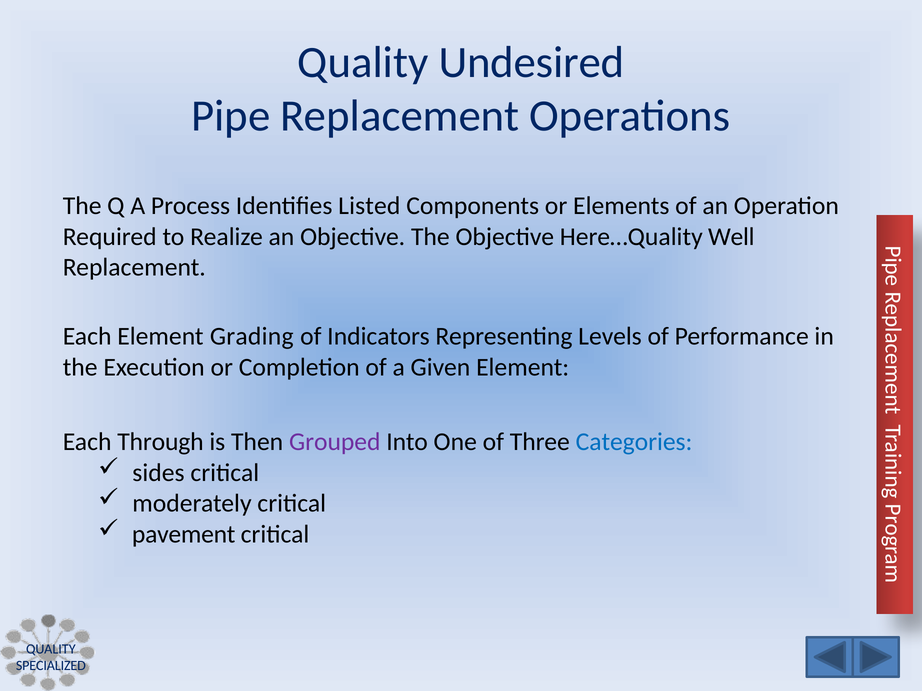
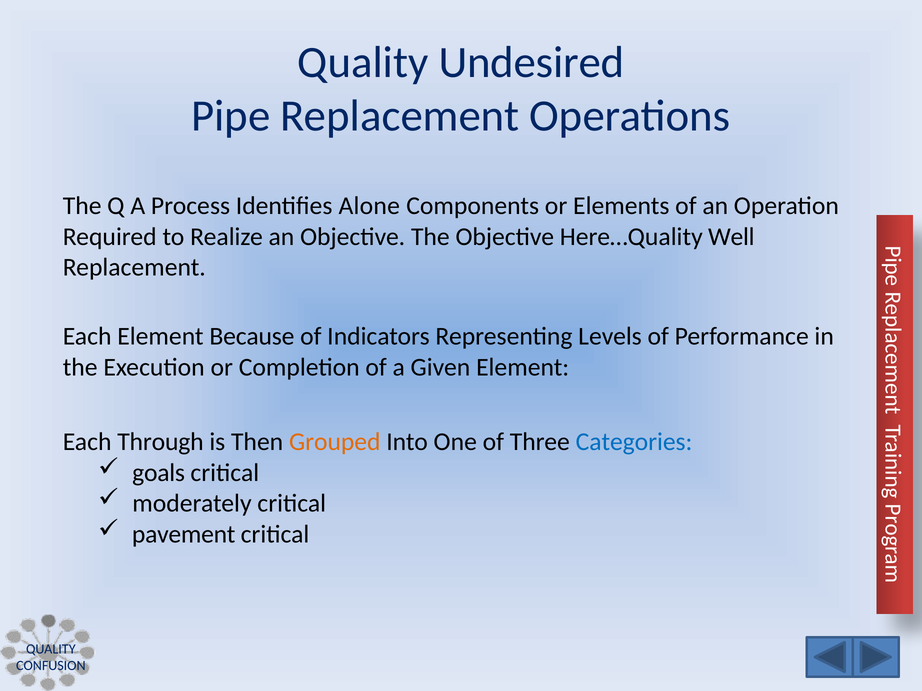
Listed: Listed -> Alone (369, 206)
Grading: Grading -> Because (252, 337)
Grouped colour: purple -> orange (335, 442)
sides: sides -> goals (159, 473)
SPECIALIZED: SPECIALIZED -> CONFUSION (51, 666)
